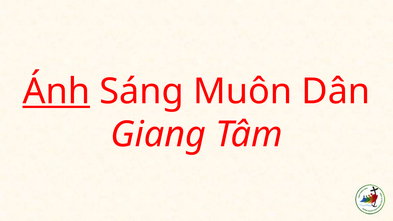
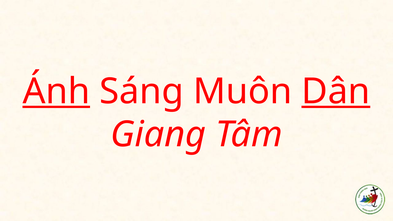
Dân underline: none -> present (336, 91)
